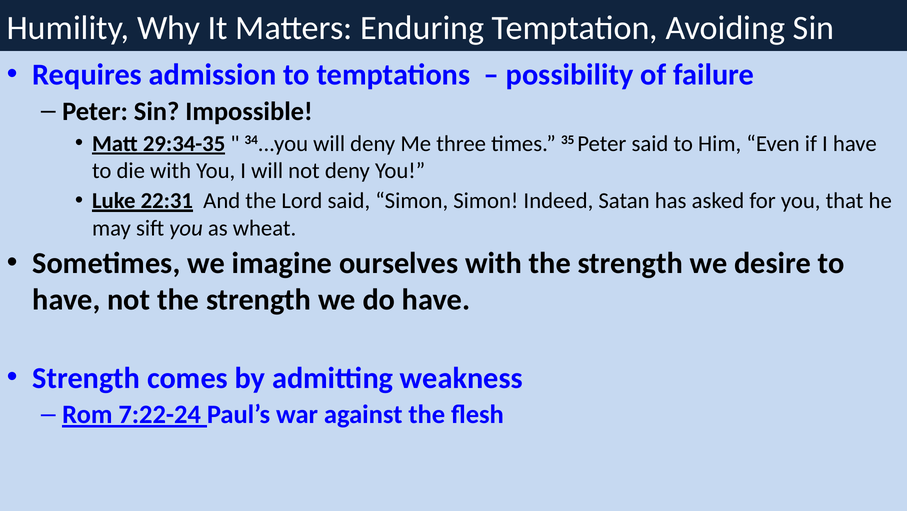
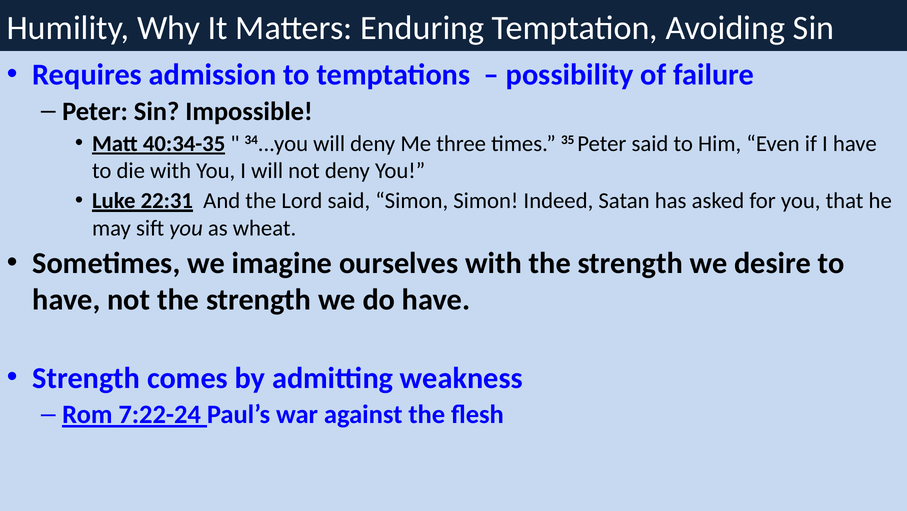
29:34-35: 29:34-35 -> 40:34-35 (184, 144)
